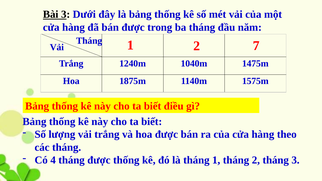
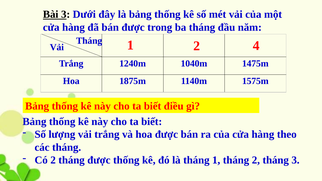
7: 7 -> 4 (256, 46)
Có 4: 4 -> 2 (53, 160)
